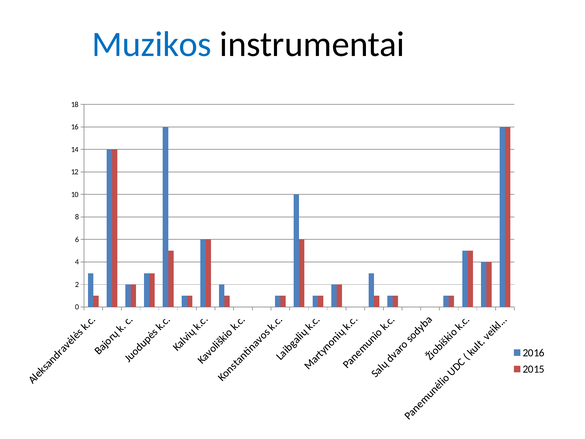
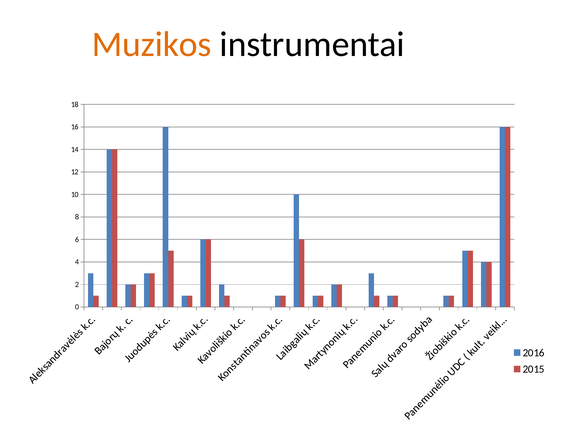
Muzikos colour: blue -> orange (152, 44)
